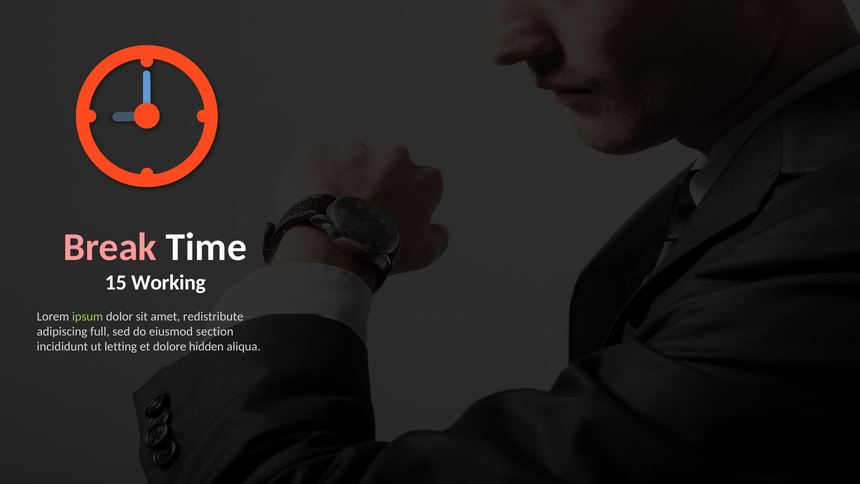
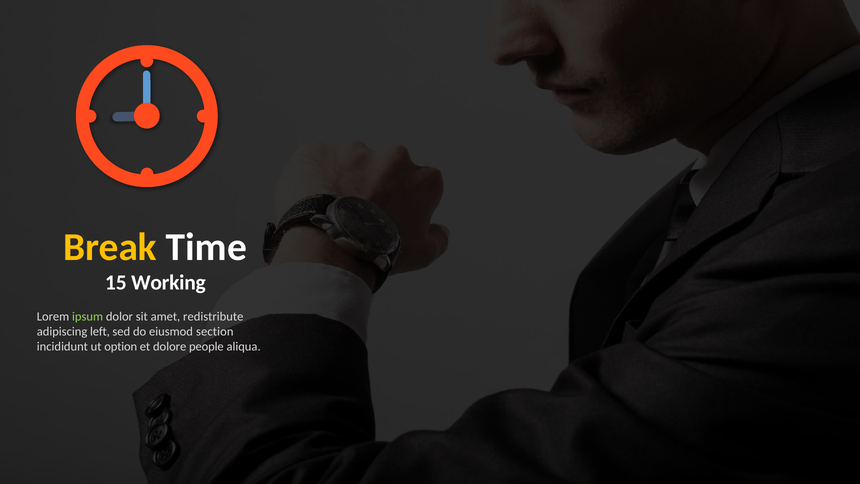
Break colour: pink -> yellow (110, 247)
full: full -> left (100, 331)
letting: letting -> option (121, 346)
hidden: hidden -> people (206, 346)
